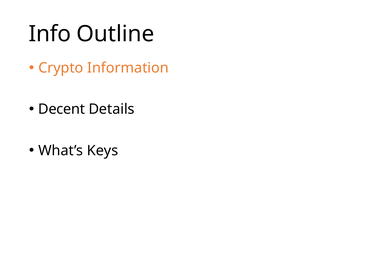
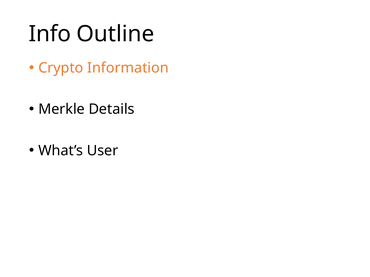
Decent: Decent -> Merkle (62, 109)
Keys: Keys -> User (103, 151)
